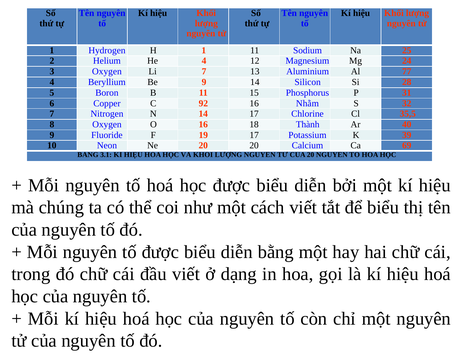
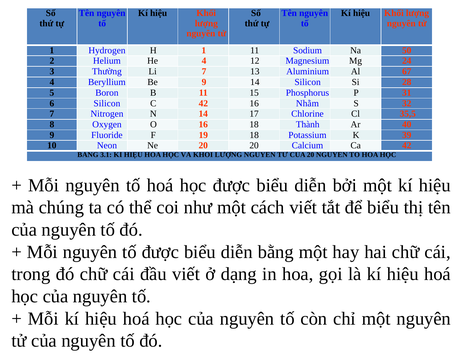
25: 25 -> 50 (407, 50)
3 Oxygen: Oxygen -> Thường (107, 71)
77: 77 -> 67 (407, 71)
6 Copper: Copper -> Silicon (107, 103)
C 92: 92 -> 42 (203, 103)
19 17: 17 -> 18 (254, 135)
Ca 69: 69 -> 42 (407, 146)
